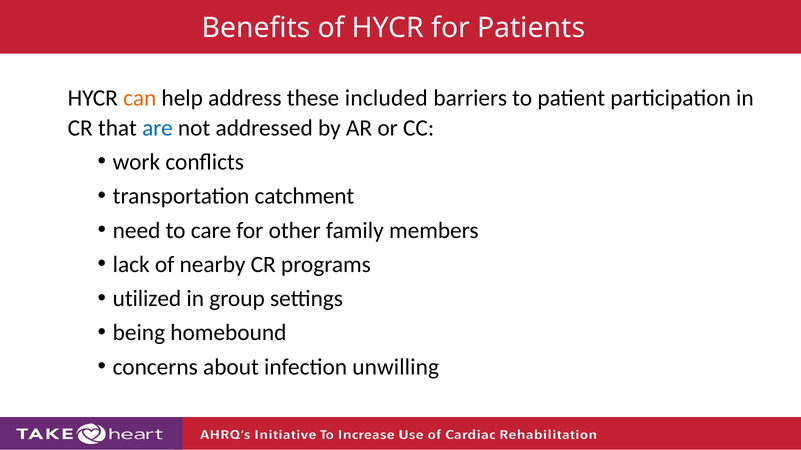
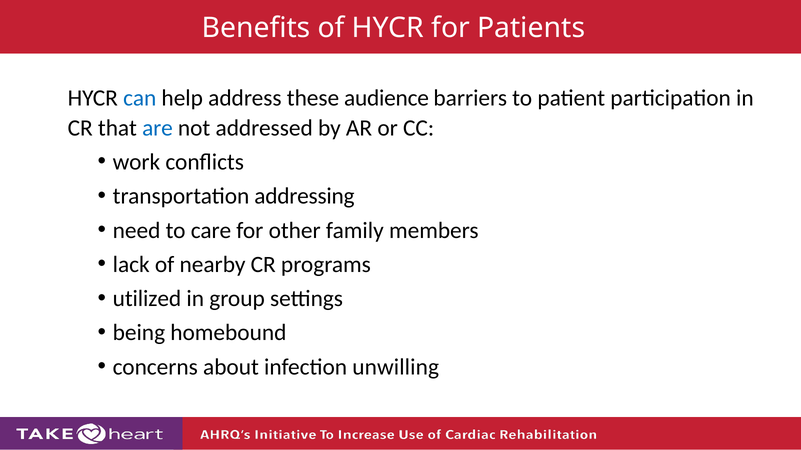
can colour: orange -> blue (140, 98)
included: included -> audience (386, 98)
catchment: catchment -> addressing (304, 196)
